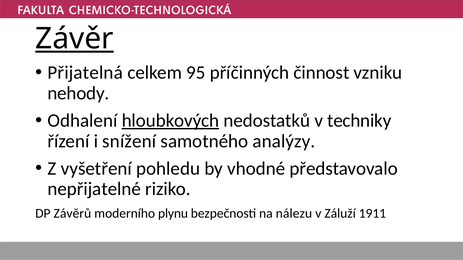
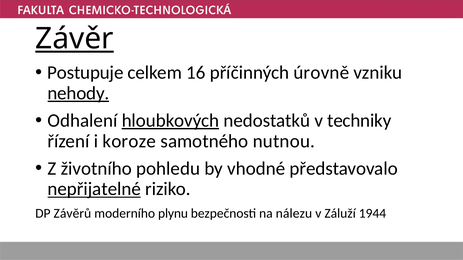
Přijatelná: Přijatelná -> Postupuje (85, 73)
95: 95 -> 16 (196, 73)
činnost: činnost -> úrovně (321, 73)
nehody underline: none -> present (78, 93)
snížení: snížení -> koroze (129, 141)
analýzy: analýzy -> nutnou (284, 141)
vyšetření: vyšetření -> životního (96, 169)
nepřijatelné underline: none -> present (94, 189)
1911: 1911 -> 1944 (372, 214)
